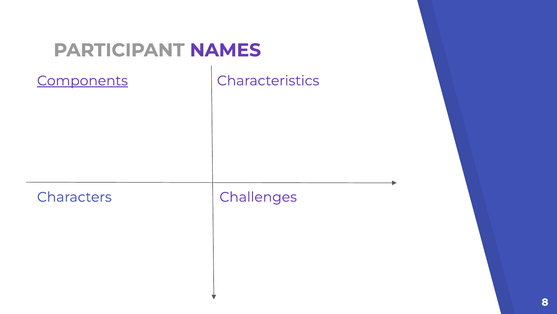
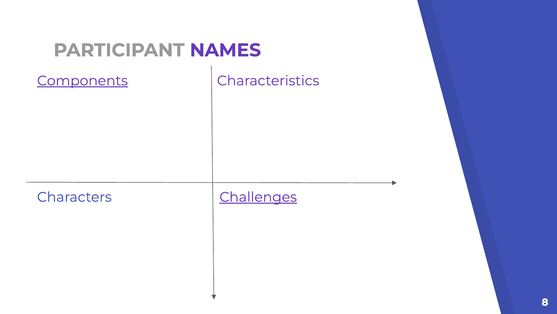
Challenges underline: none -> present (258, 197)
